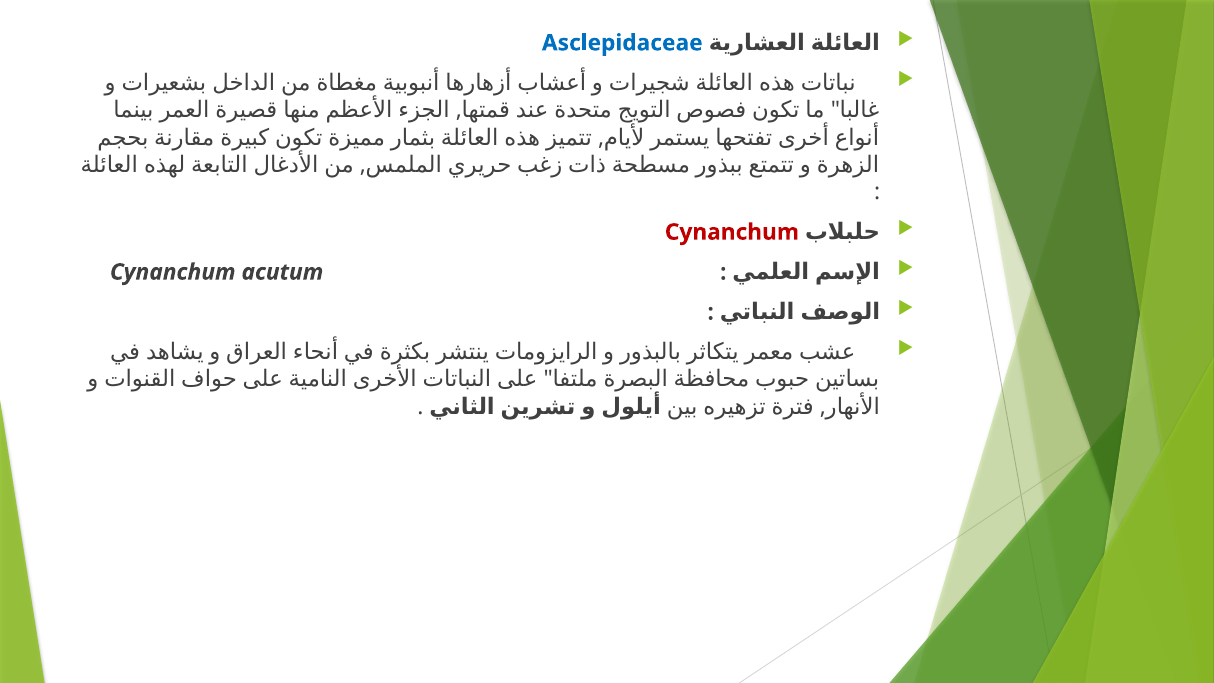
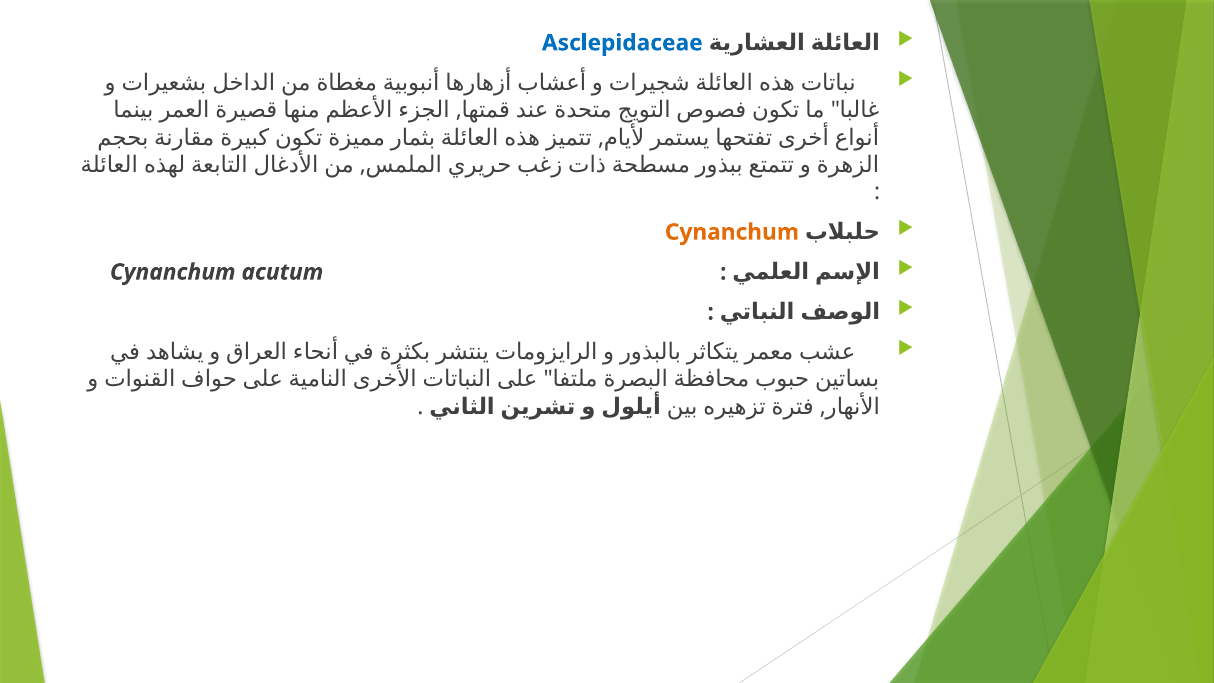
Cynanchum colour: red -> orange (732, 232)
